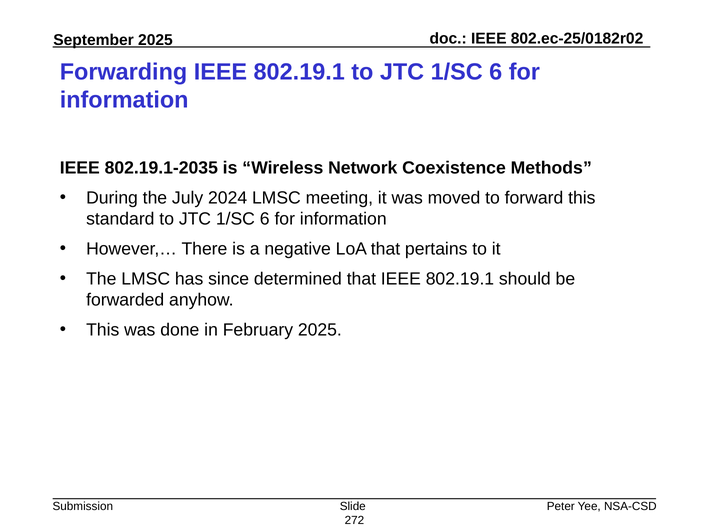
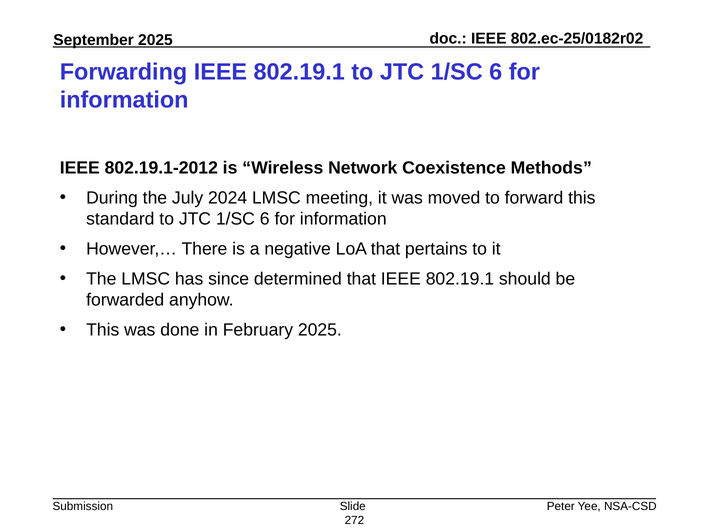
802.19.1-2035: 802.19.1-2035 -> 802.19.1-2012 (161, 168)
